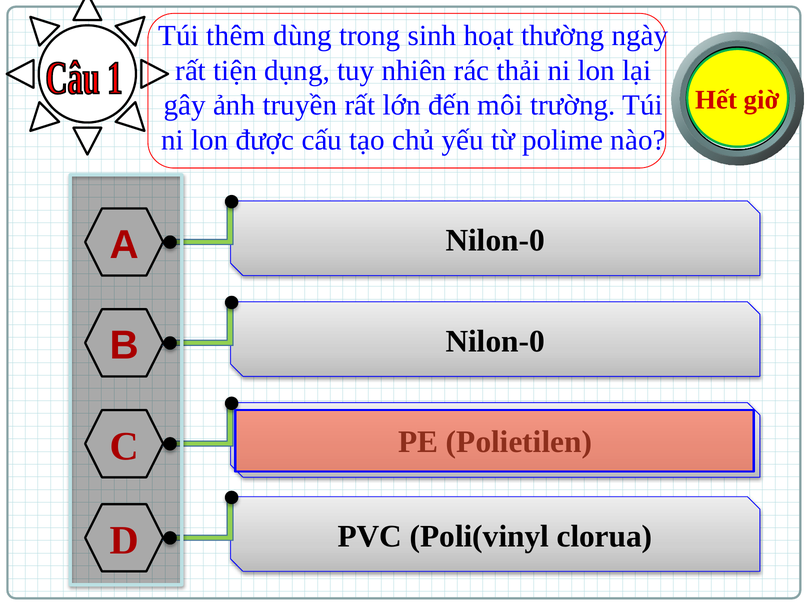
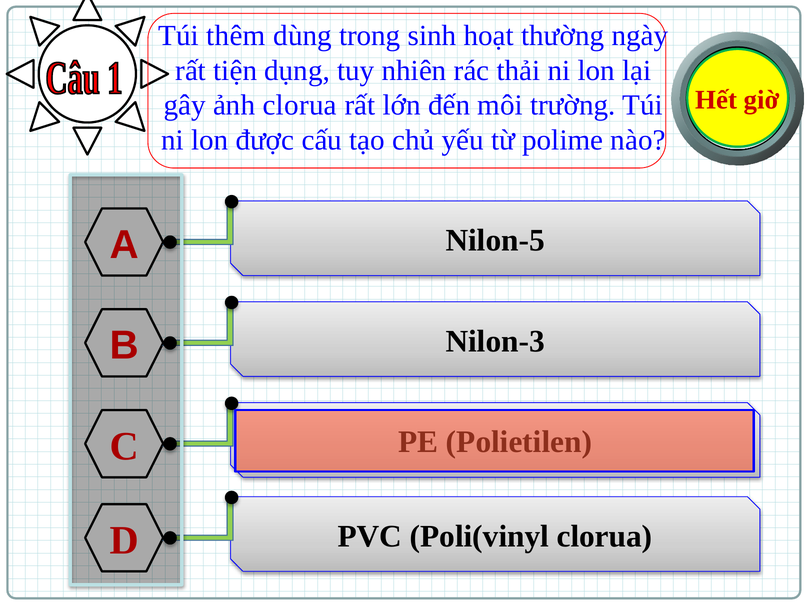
ảnh truyền: truyền -> clorua (300, 105)
Nilon-0: Nilon-0 -> Nilon-5 (495, 241)
Nilon-0: Nilon-0 -> Nilon-3 (495, 341)
